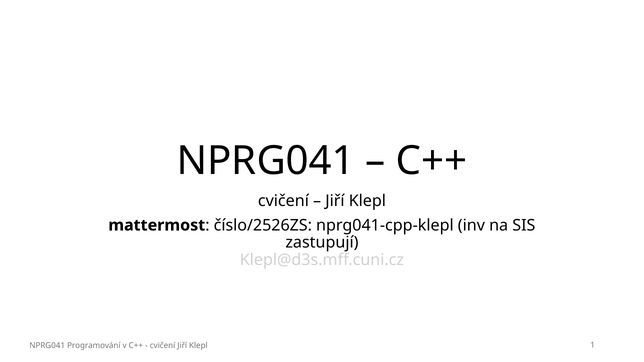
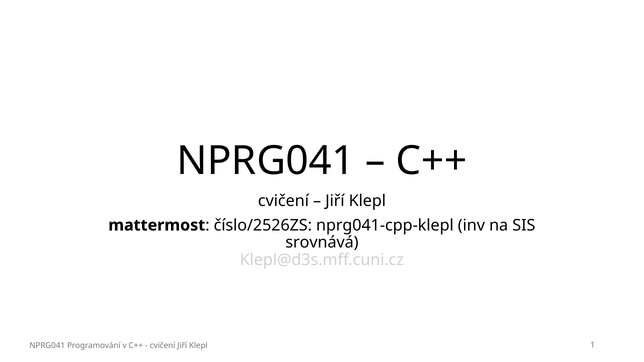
zastupují: zastupují -> srovnává (322, 243)
